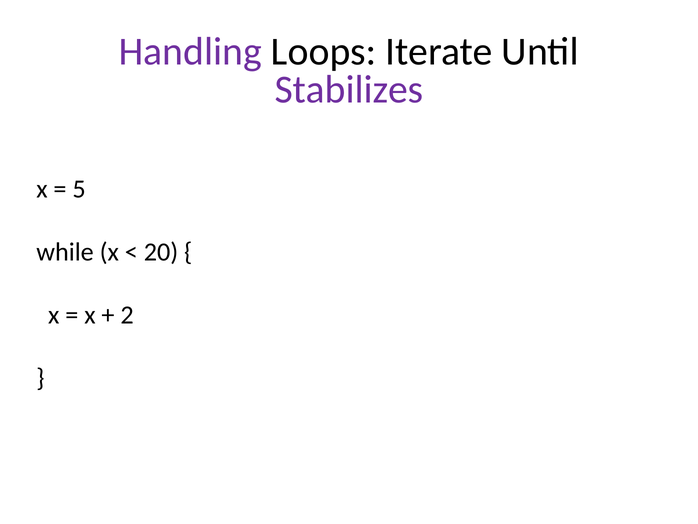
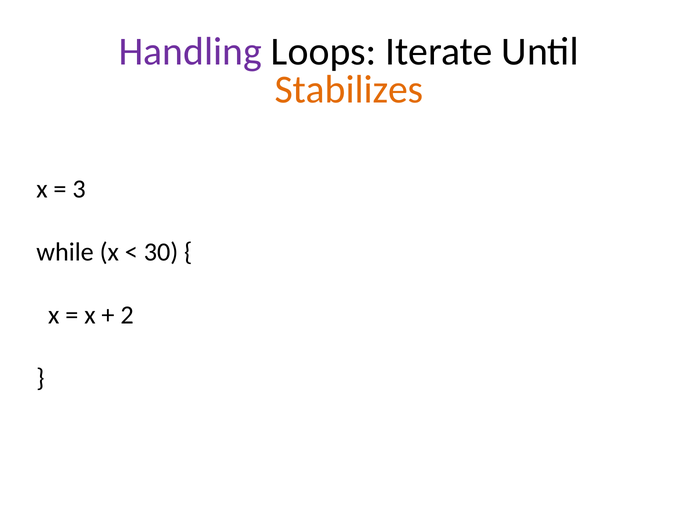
Stabilizes colour: purple -> orange (349, 90)
5: 5 -> 3 (79, 189)
20: 20 -> 30 (161, 252)
